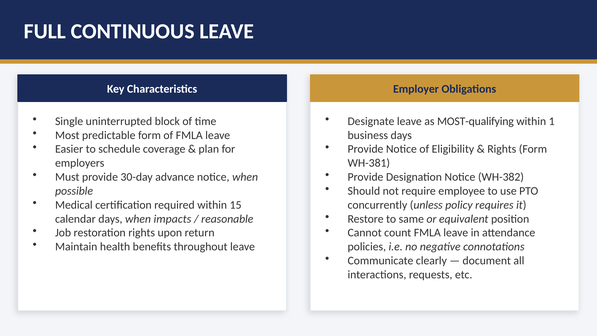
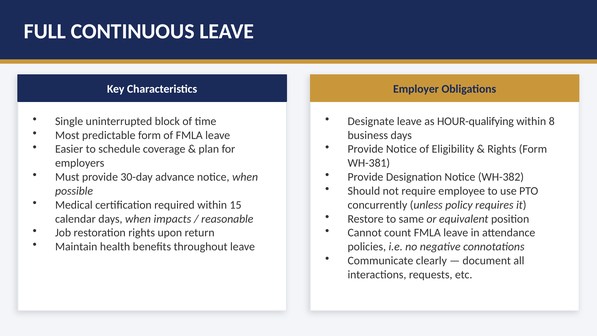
MOST-qualifying: MOST-qualifying -> HOUR-qualifying (475, 121)
1: 1 -> 8 (552, 121)
